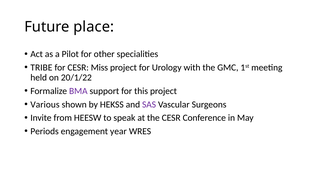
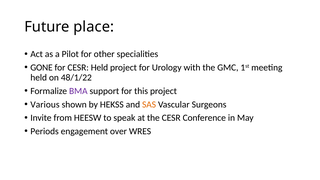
TRIBE: TRIBE -> GONE (41, 68)
CESR Miss: Miss -> Held (99, 68)
20/1/22: 20/1/22 -> 48/1/22 (76, 78)
SAS colour: purple -> orange (149, 104)
year: year -> over (118, 131)
